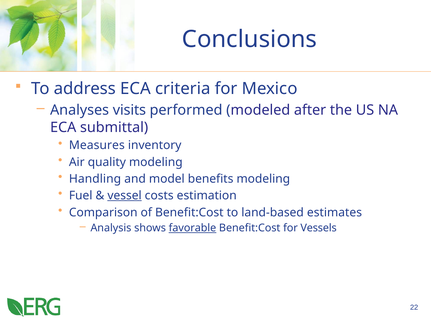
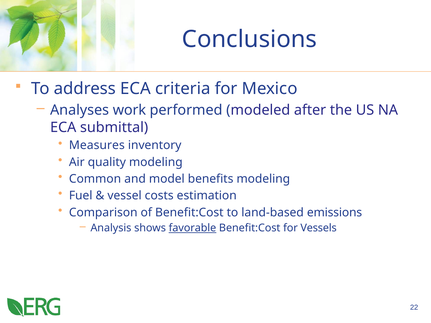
visits: visits -> work (129, 110)
Handling: Handling -> Common (95, 179)
vessel underline: present -> none (125, 196)
estimates: estimates -> emissions (335, 213)
